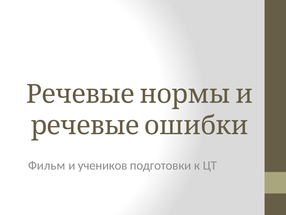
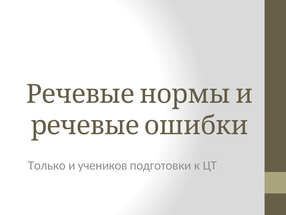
Фильм: Фильм -> Только (47, 165)
